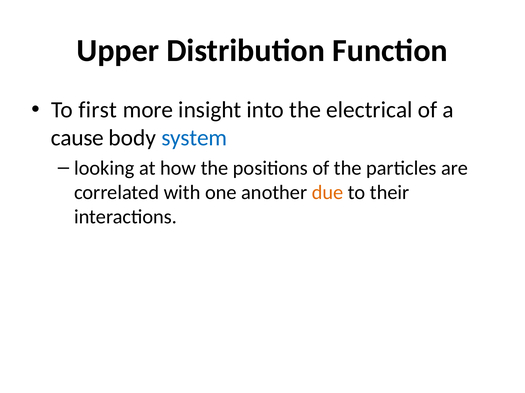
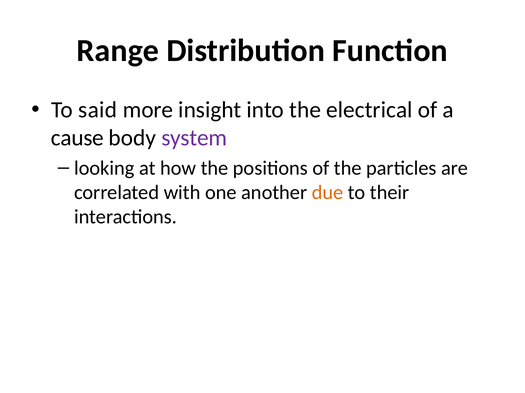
Upper: Upper -> Range (118, 51)
first: first -> said (98, 110)
system colour: blue -> purple (194, 138)
